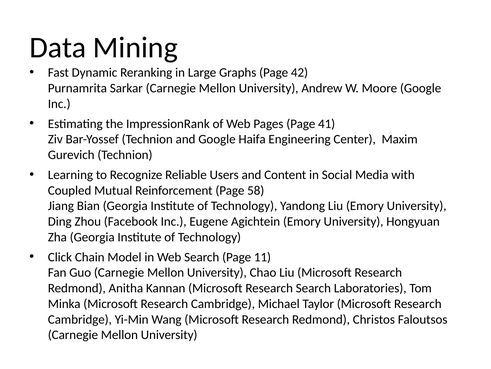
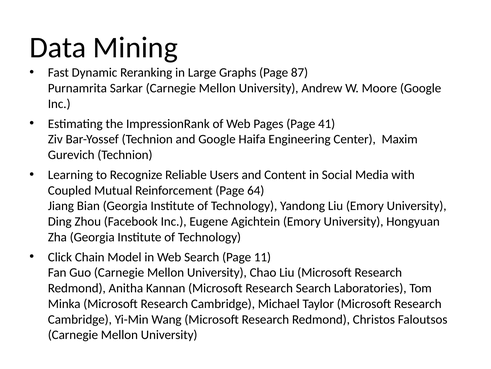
42: 42 -> 87 (300, 73)
58: 58 -> 64 (256, 190)
